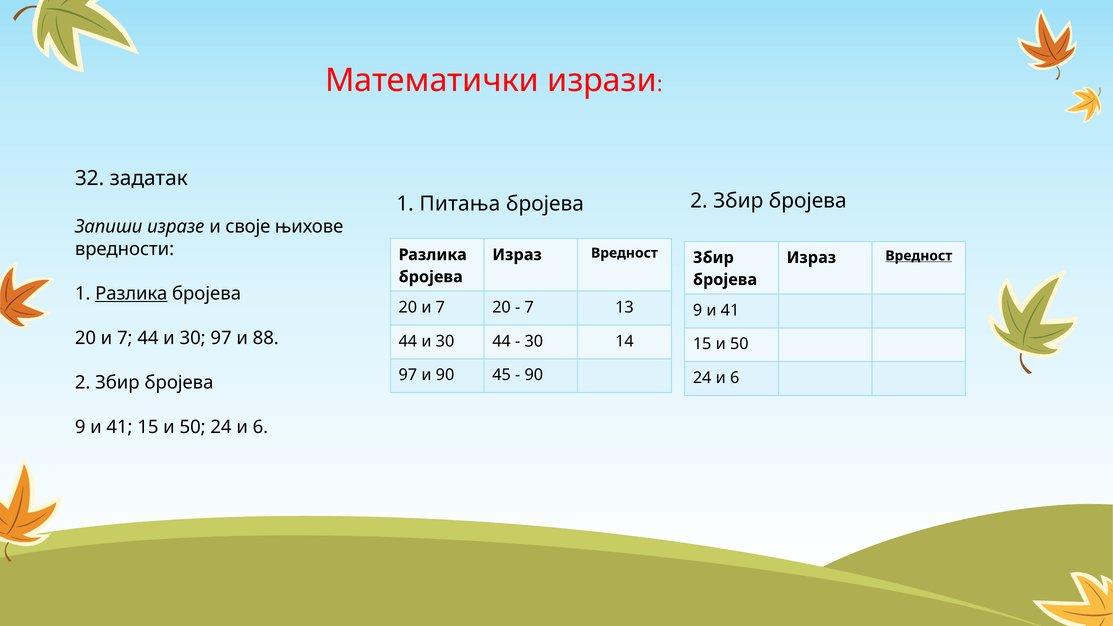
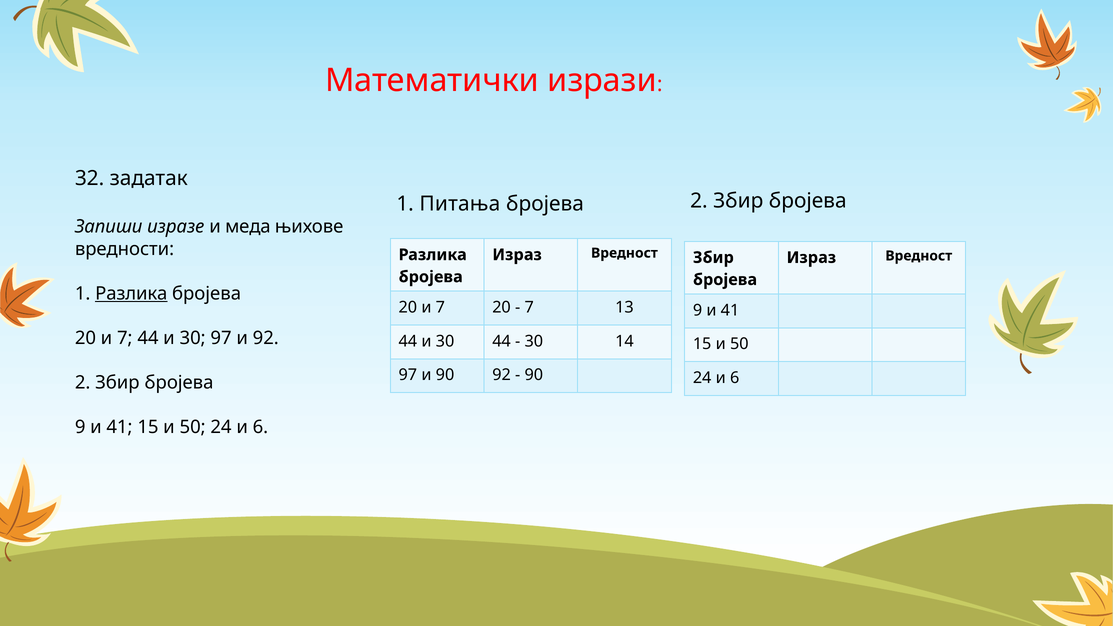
своје: своје -> меда (248, 227)
Вредност underline: present -> none (919, 256)
и 88: 88 -> 92 (266, 338)
90 45: 45 -> 92 (502, 375)
